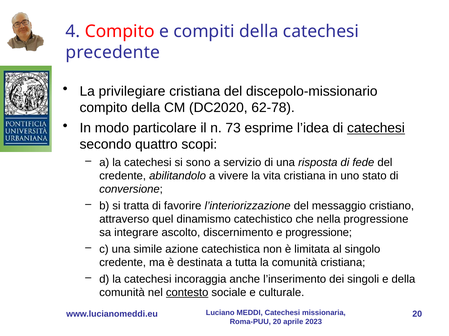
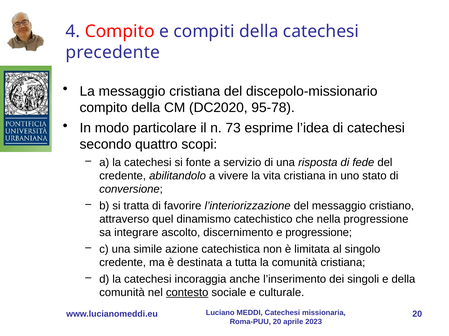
La privilegiare: privilegiare -> messaggio (132, 91)
62-78: 62-78 -> 95-78 (273, 108)
catechesi underline: present -> none (376, 128)
sono: sono -> fonte (198, 163)
